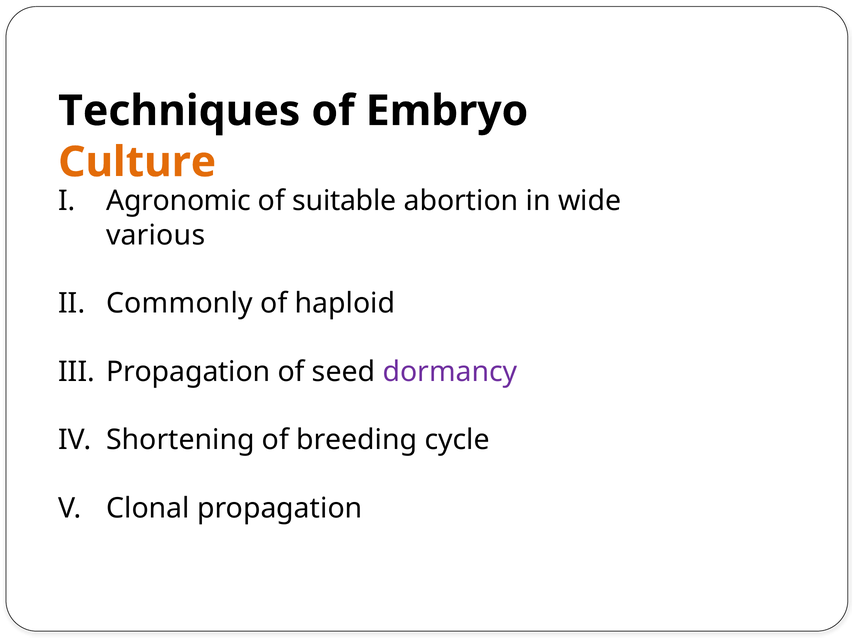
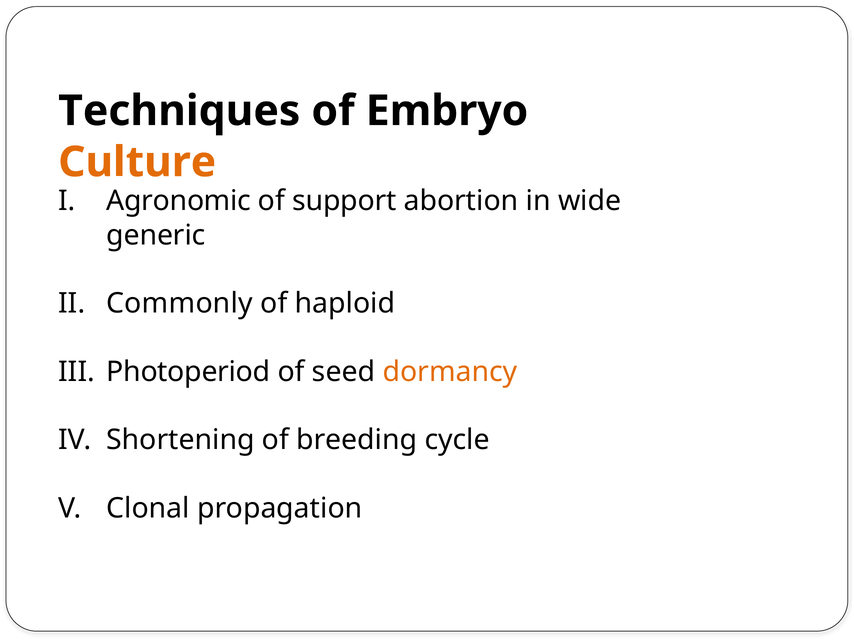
suitable: suitable -> support (344, 201)
various: various -> generic (156, 235)
Propagation: Propagation -> Photoperiod (188, 372)
dormancy colour: purple -> orange (450, 372)
